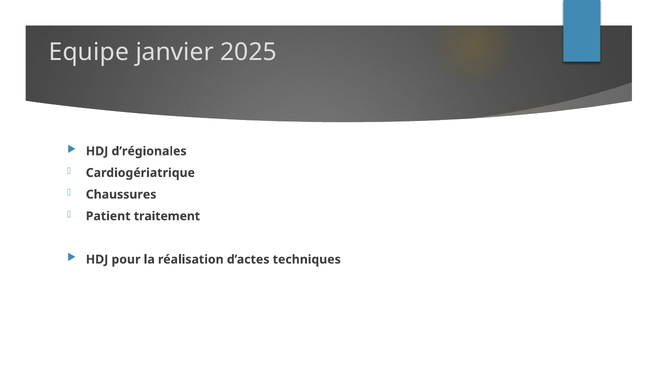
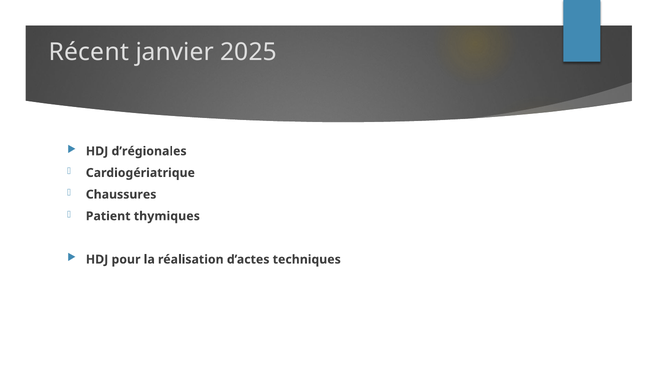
Equipe: Equipe -> Récent (89, 52)
traitement: traitement -> thymiques (167, 216)
